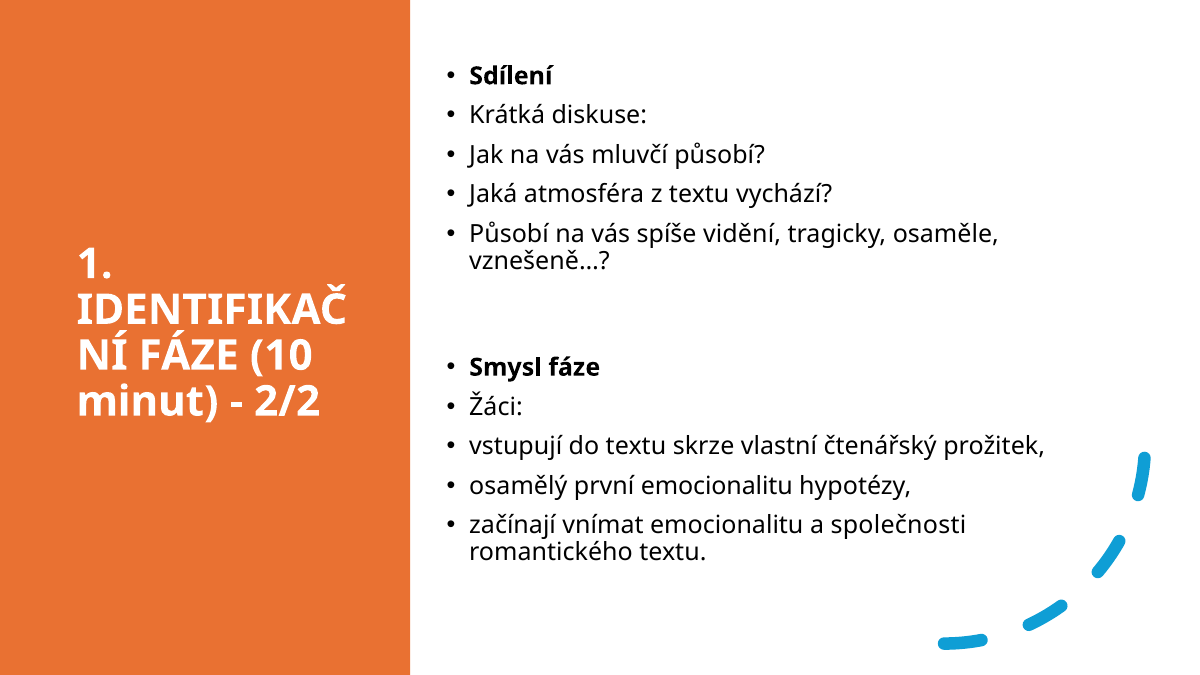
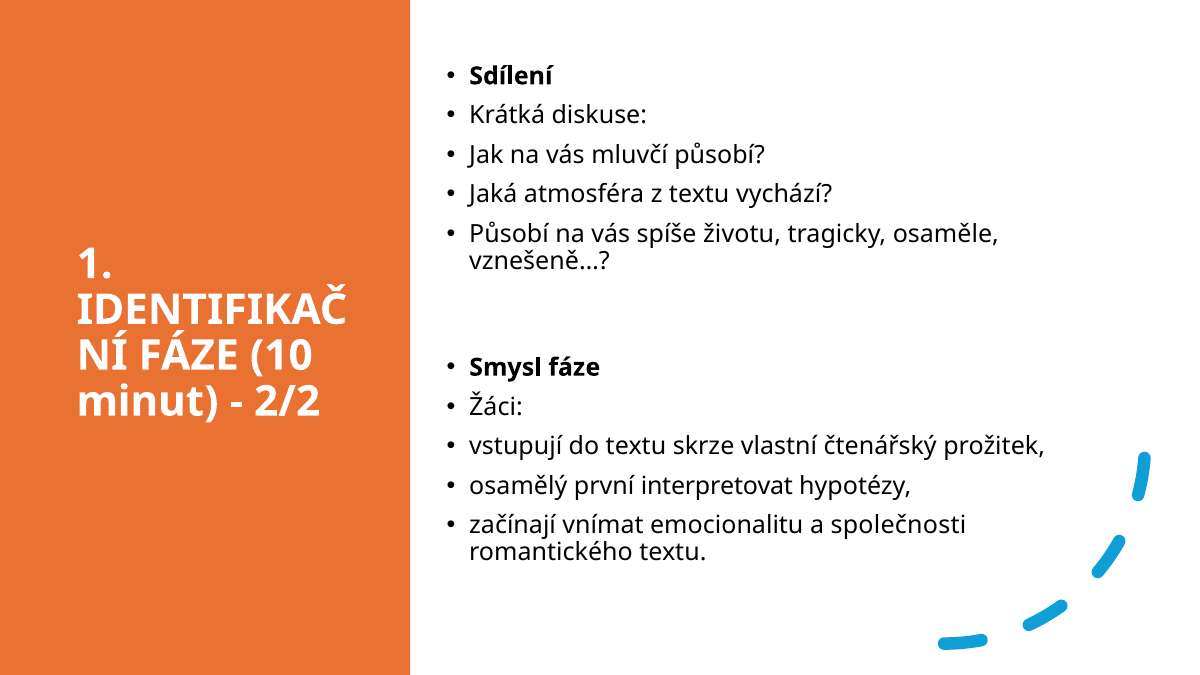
vidění: vidění -> životu (742, 234)
první emocionalitu: emocionalitu -> interpretovat (717, 486)
